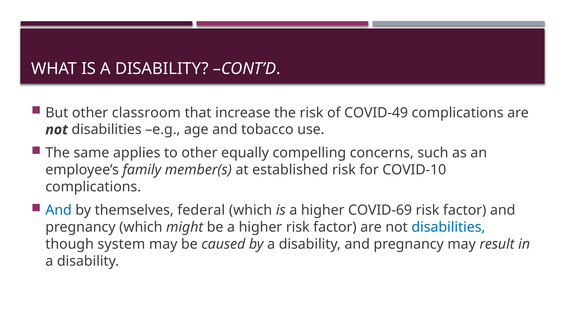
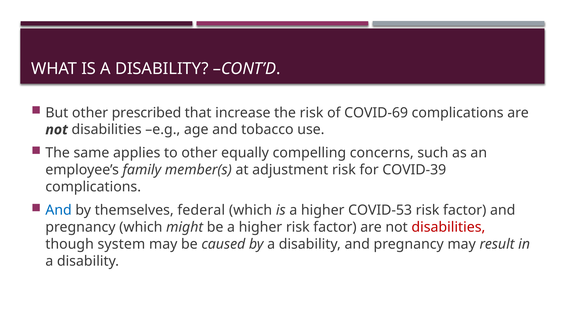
classroom: classroom -> prescribed (147, 113)
COVID-49: COVID-49 -> COVID-69 (376, 113)
established: established -> adjustment (290, 170)
COVID-10: COVID-10 -> COVID-39 (414, 170)
COVID-69: COVID-69 -> COVID-53 (380, 210)
disabilities colour: blue -> red (448, 227)
